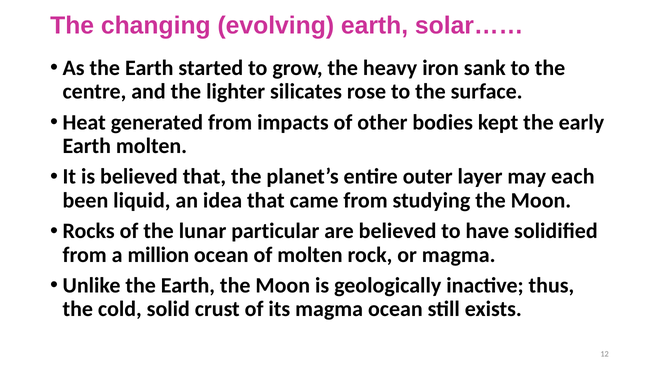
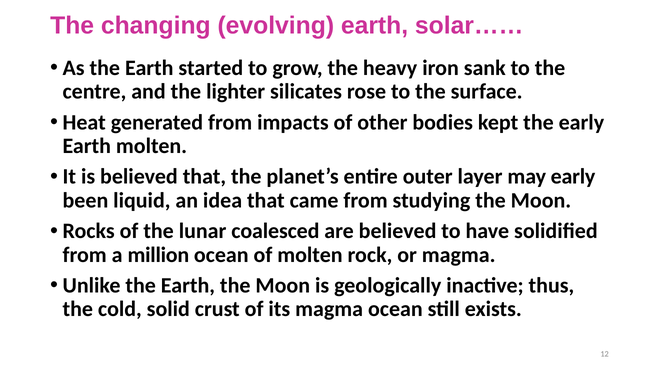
may each: each -> early (573, 177)
particular: particular -> coalesced (275, 231)
